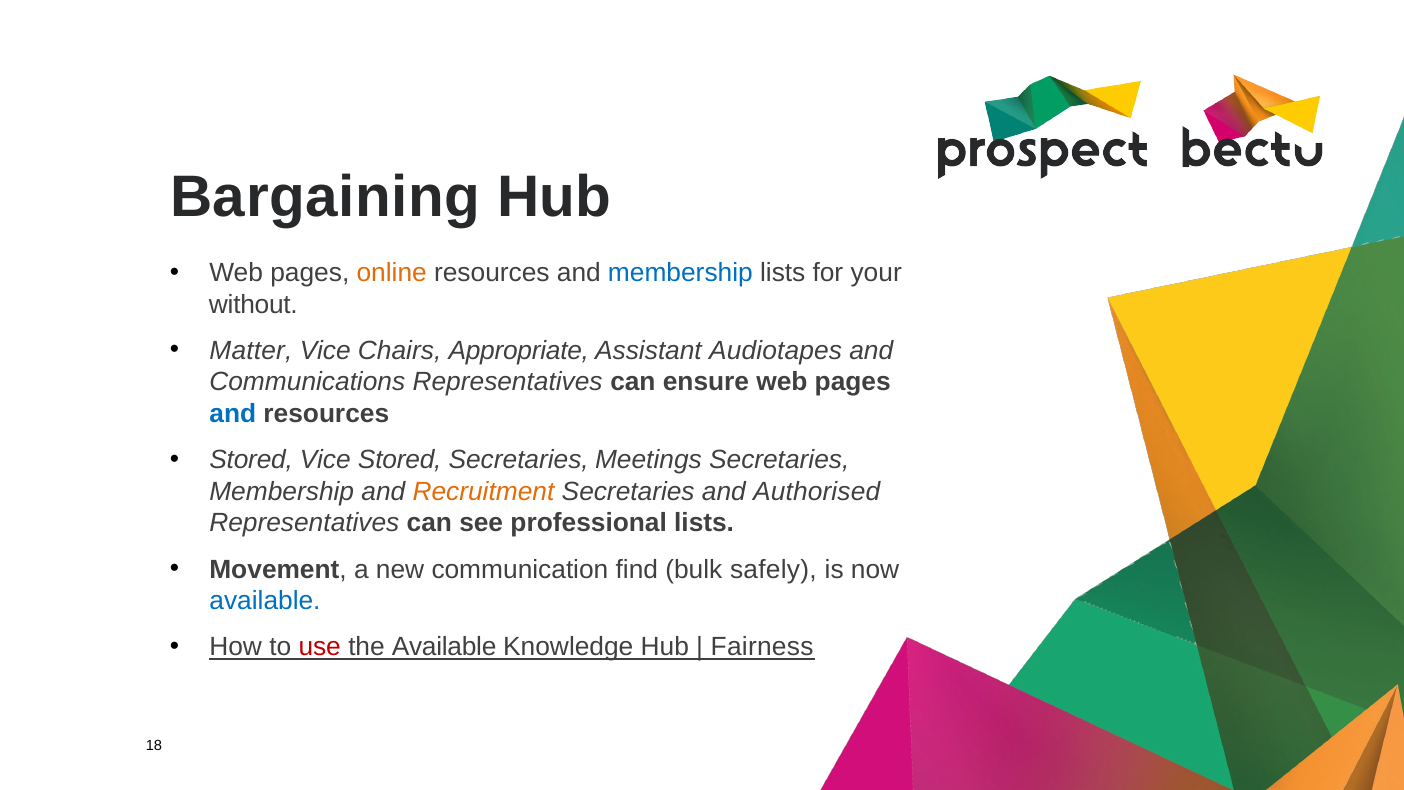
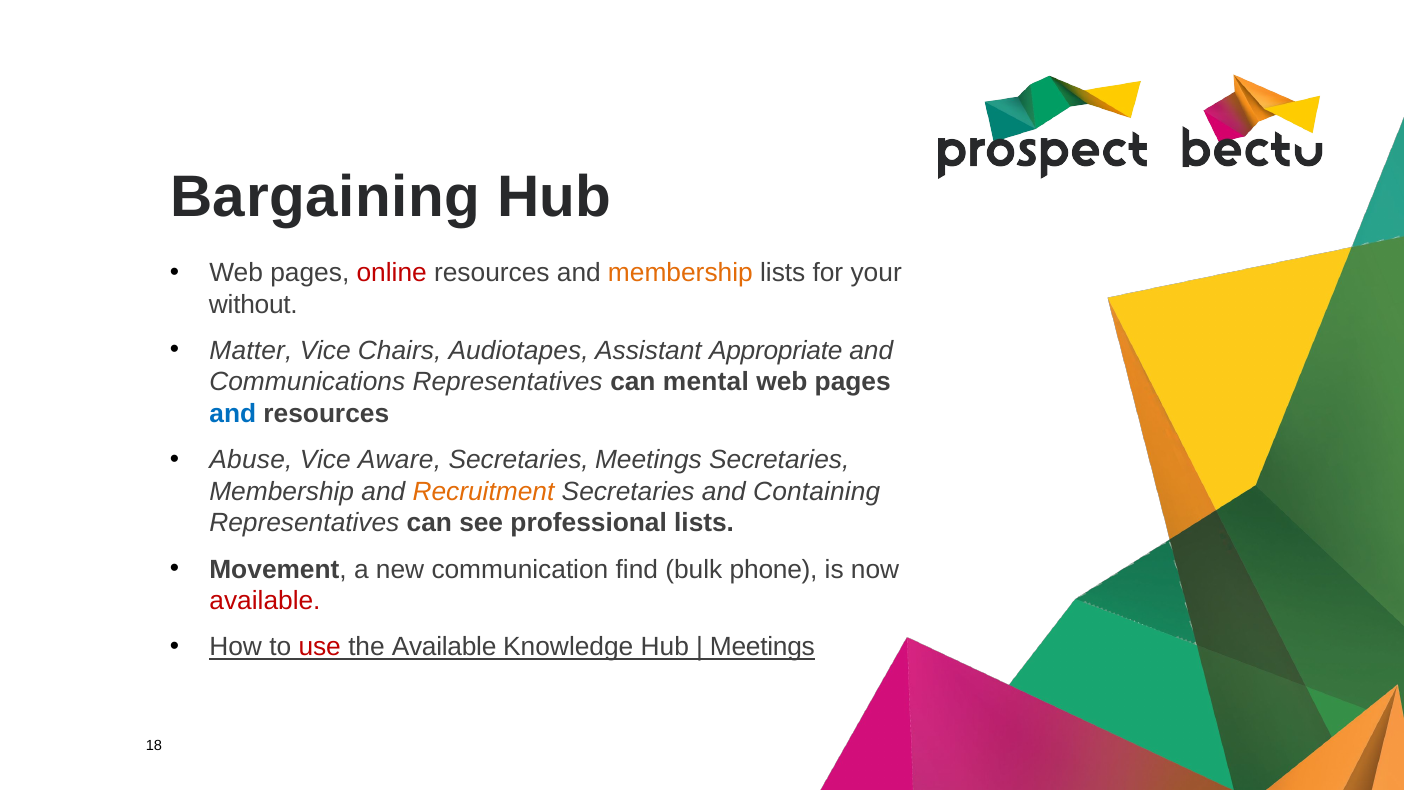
online colour: orange -> red (392, 273)
membership colour: blue -> orange (680, 273)
Appropriate: Appropriate -> Audiotapes (519, 350)
Audiotapes: Audiotapes -> Appropriate (776, 350)
ensure: ensure -> mental (706, 382)
Stored: Stored -> Abuse (251, 460)
Vice Stored: Stored -> Aware (399, 460)
Authorised: Authorised -> Containing (817, 491)
safely: safely -> phone (774, 569)
available colour: blue -> red (265, 601)
Fairness: Fairness -> Meetings (762, 647)
